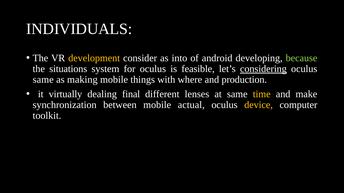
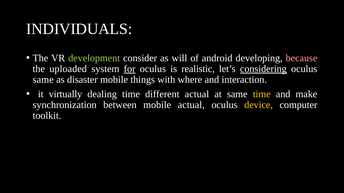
development colour: yellow -> light green (94, 58)
into: into -> will (179, 58)
because colour: light green -> pink (302, 58)
situations: situations -> uploaded (68, 69)
for underline: none -> present (130, 69)
feasible: feasible -> realistic (198, 69)
making: making -> disaster (82, 80)
production: production -> interaction (244, 80)
dealing final: final -> time (131, 94)
different lenses: lenses -> actual (197, 94)
